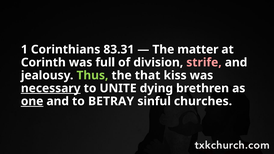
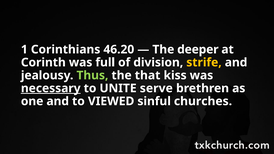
83.31: 83.31 -> 46.20 (119, 50)
matter: matter -> deeper (198, 50)
strife colour: pink -> yellow (204, 62)
dying: dying -> serve (156, 88)
one underline: present -> none (32, 101)
BETRAY: BETRAY -> VIEWED (111, 101)
